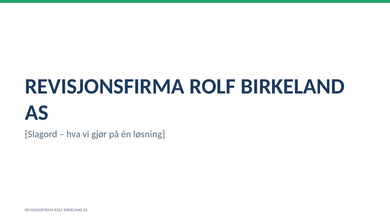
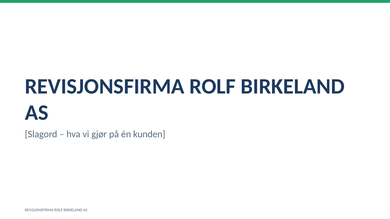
løsning: løsning -> kunden (149, 134)
